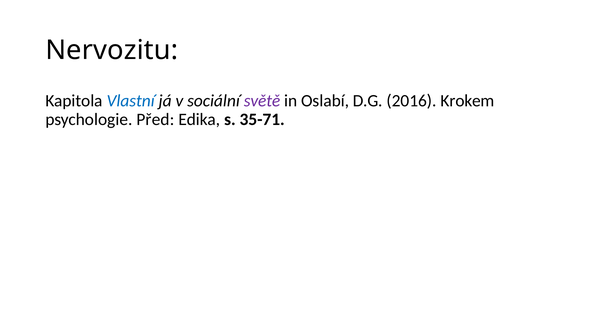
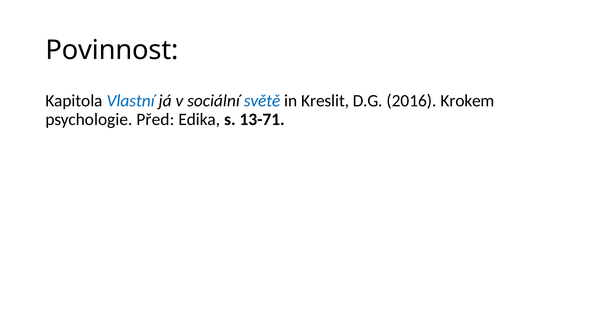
Nervozitu: Nervozitu -> Povinnost (112, 50)
světě colour: purple -> blue (262, 101)
Oslabí: Oslabí -> Kreslit (325, 101)
35-71: 35-71 -> 13-71 (262, 120)
